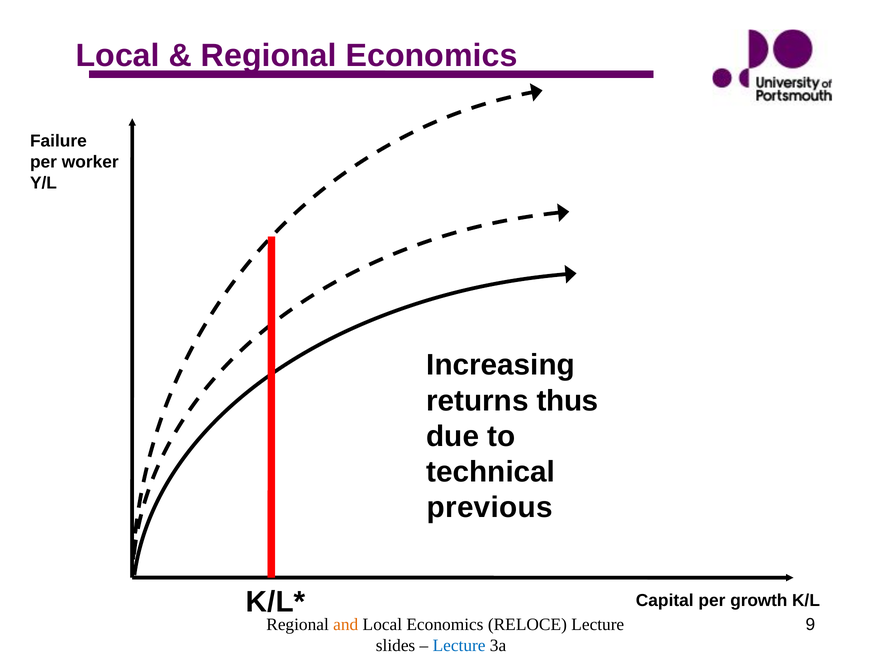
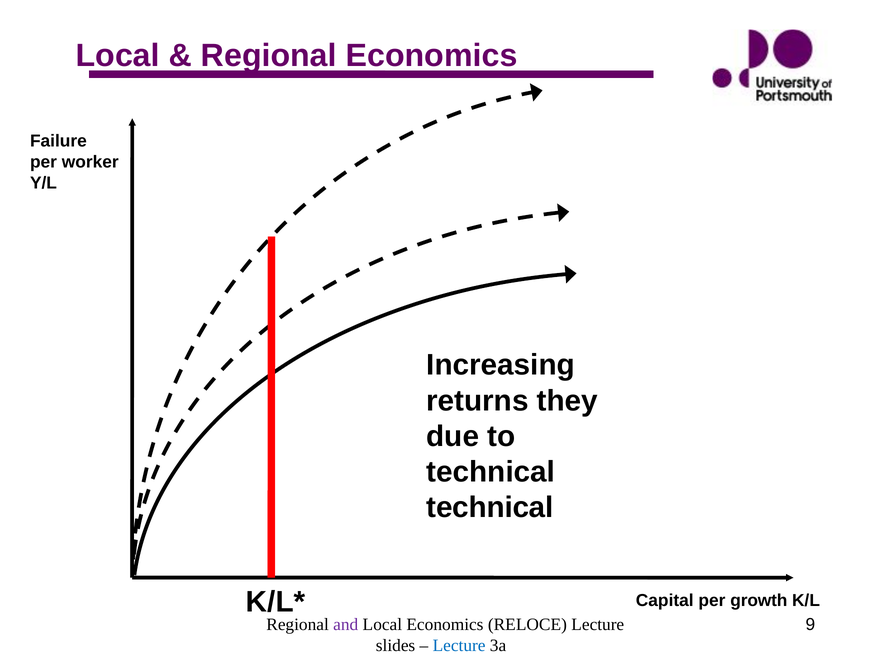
thus: thus -> they (567, 401)
previous: previous -> technical (490, 508)
and colour: orange -> purple (346, 625)
